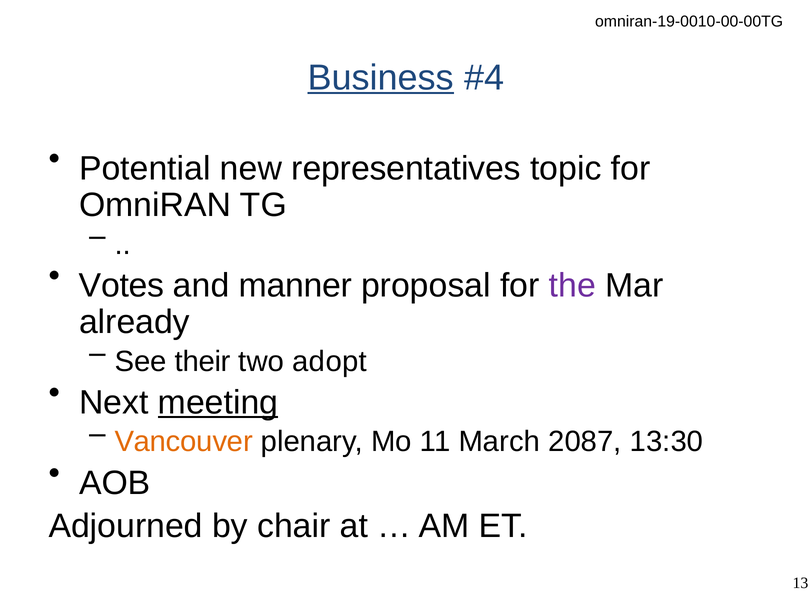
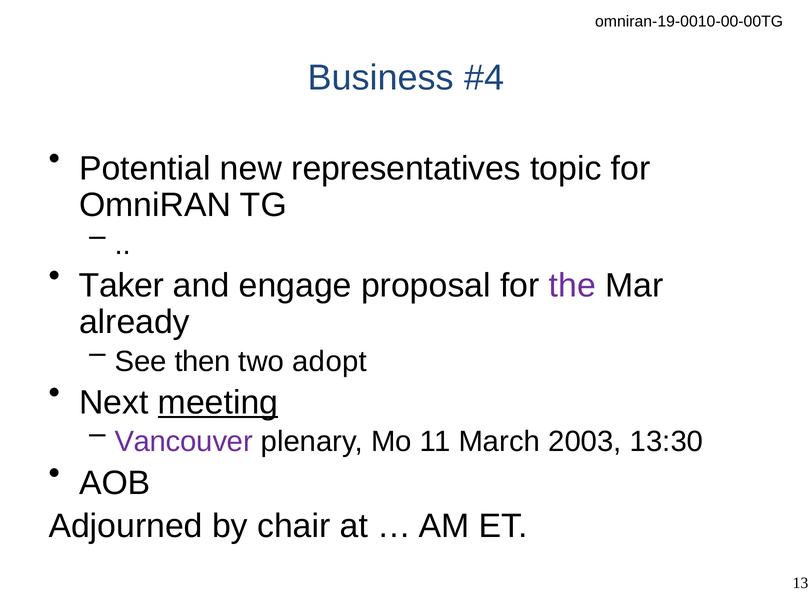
Business underline: present -> none (381, 78)
Votes: Votes -> Taker (121, 286)
manner: manner -> engage (295, 286)
their: their -> then (203, 361)
Vancouver colour: orange -> purple (184, 442)
2087: 2087 -> 2003 (585, 442)
